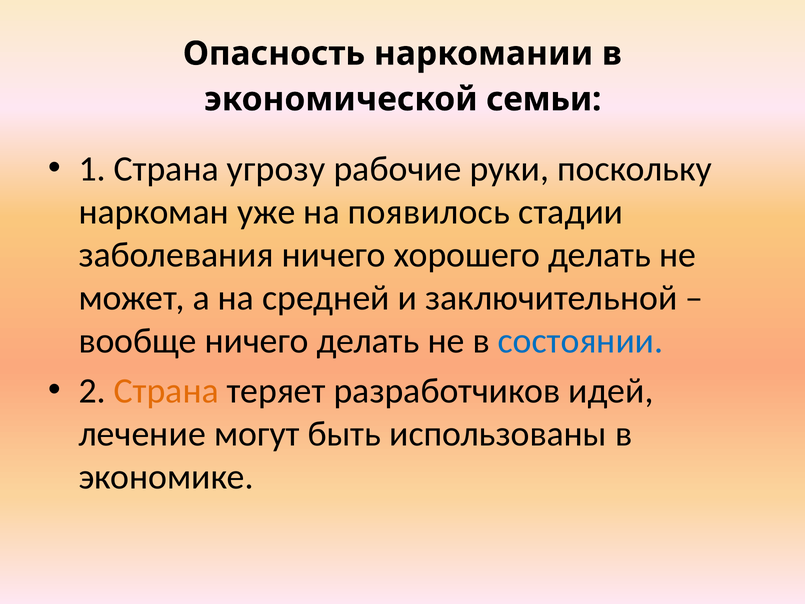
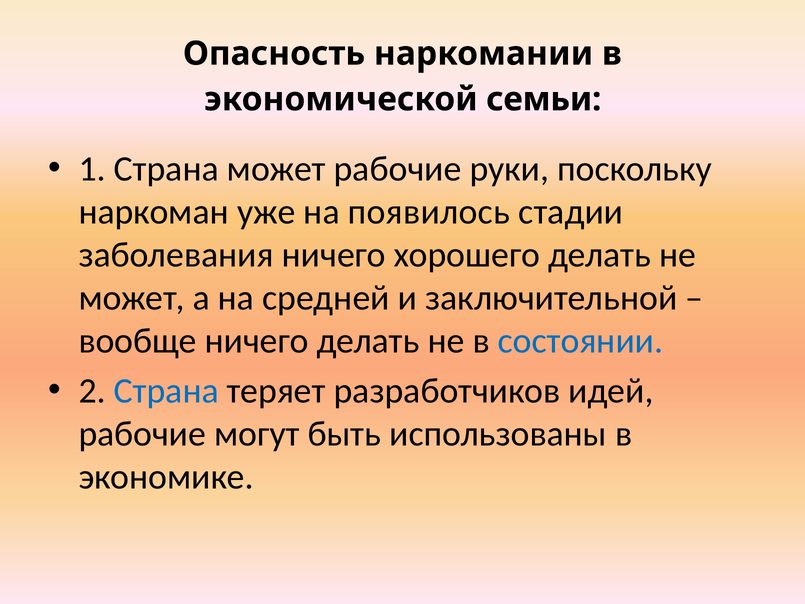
Страна угрозу: угрозу -> может (276, 169)
Страна colour: orange -> blue (166, 391)
лечение: лечение -> рабочие (142, 434)
